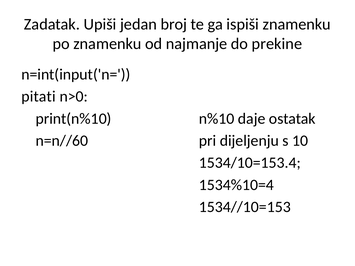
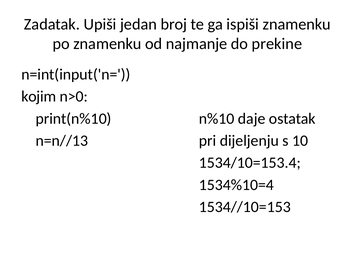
pitati: pitati -> kojim (39, 97)
n=n//60: n=n//60 -> n=n//13 (62, 141)
